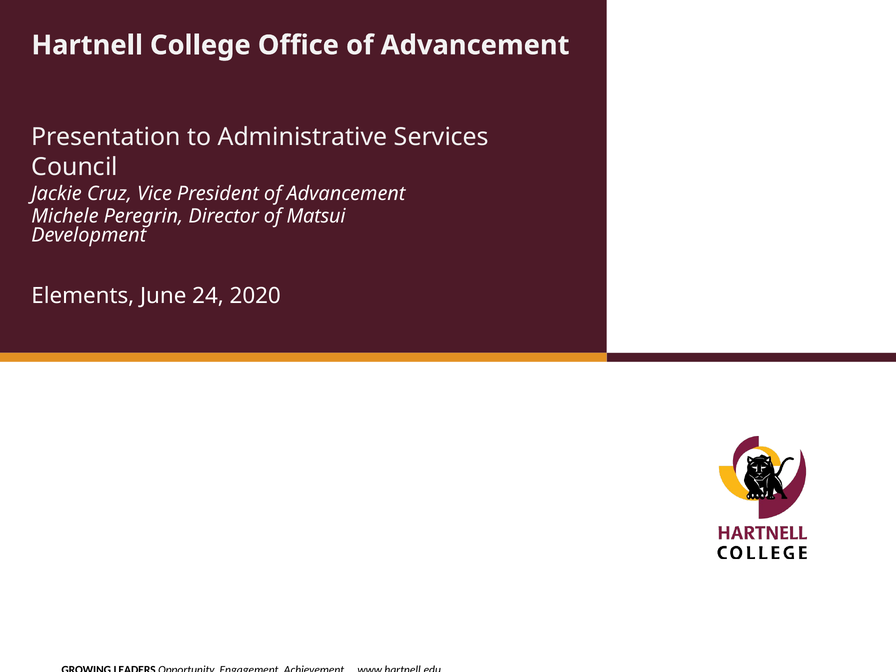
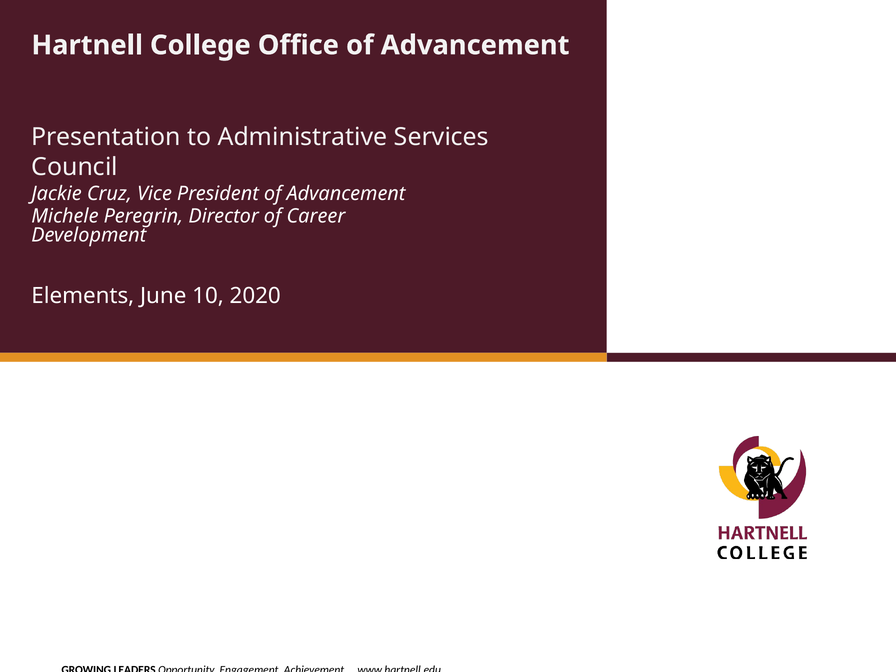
Matsui: Matsui -> Career (316, 216)
24: 24 -> 10 (208, 296)
